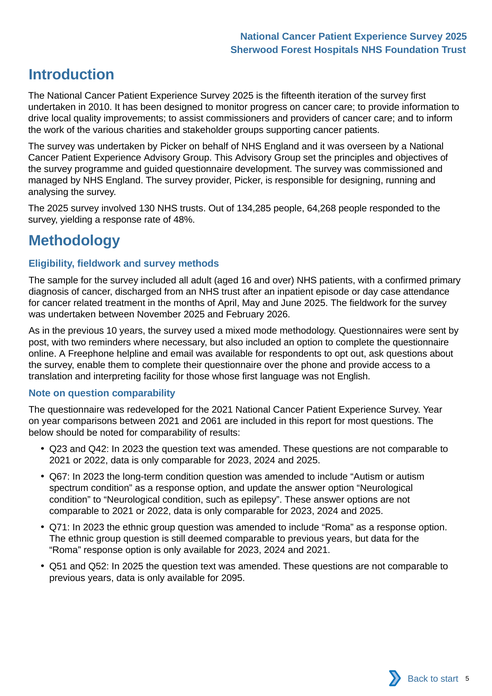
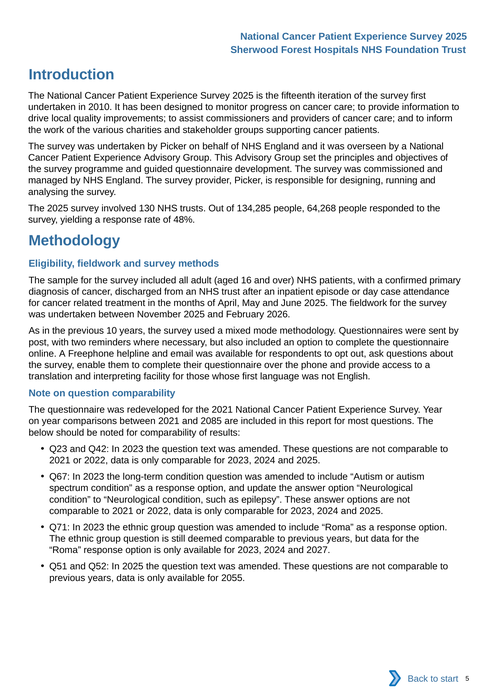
2061: 2061 -> 2085 (211, 421)
and 2021: 2021 -> 2027 (318, 550)
2095: 2095 -> 2055 (233, 578)
